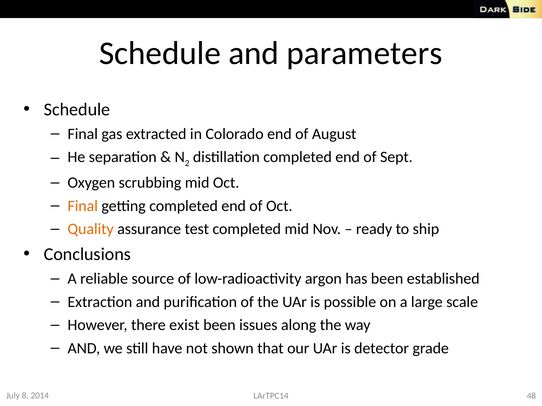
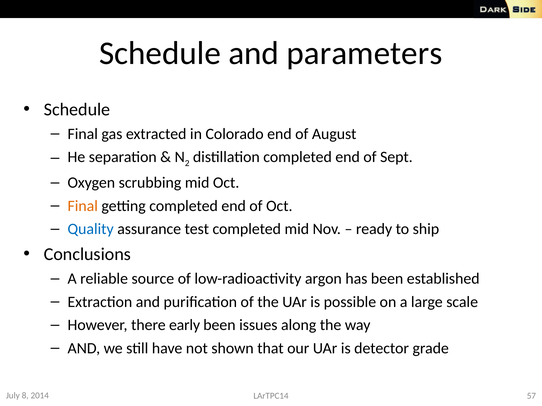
Quality colour: orange -> blue (91, 229)
exist: exist -> early (185, 325)
48: 48 -> 57 (531, 396)
